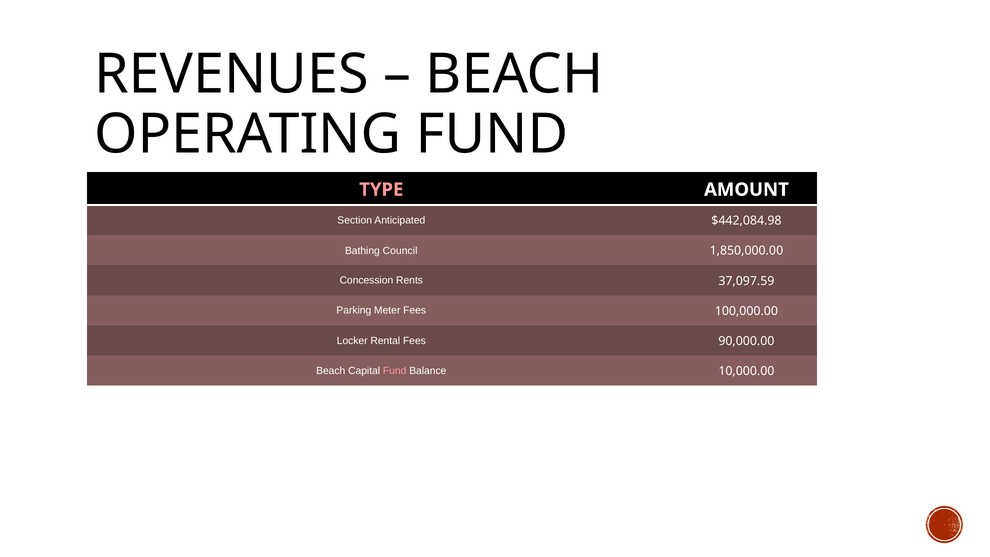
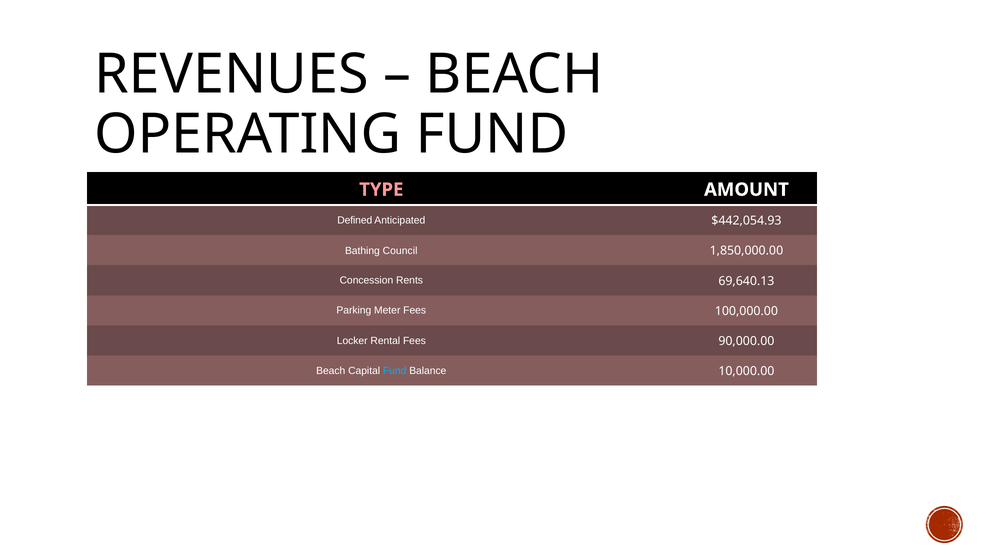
Section: Section -> Defined (355, 220)
$442,084.98: $442,084.98 -> $442,054.93 (746, 221)
37,097.59: 37,097.59 -> 69,640.13 (746, 281)
Fund colour: pink -> light blue (395, 371)
